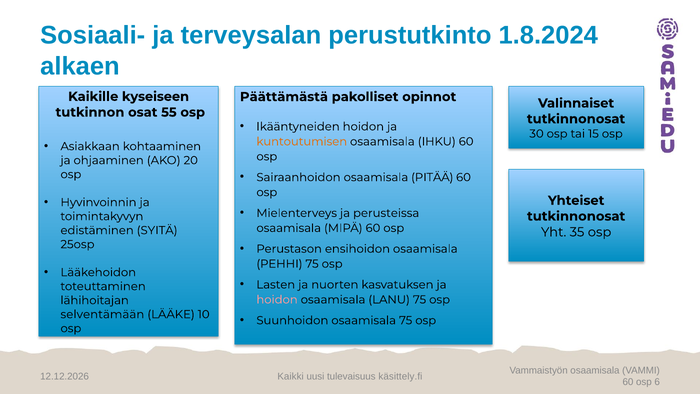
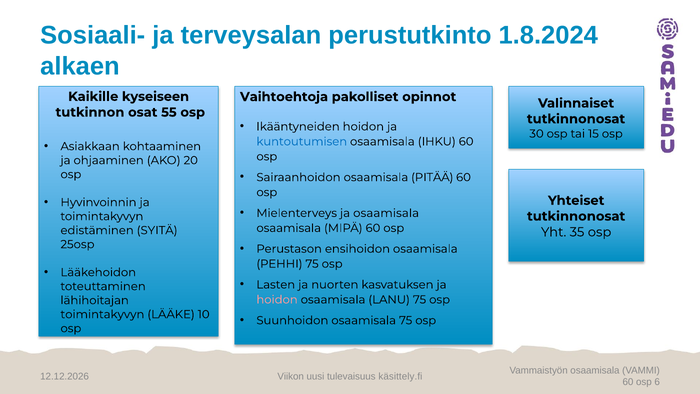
Päättämästä: Päättämästä -> Vaihtoehtoja (284, 97)
kuntoutumisen colour: orange -> blue (302, 141)
ja perusteissa: perusteissa -> osaamisala (386, 213)
selventämään: selventämään -> toimintakyvyn (102, 314)
Kaikki: Kaikki -> Viikon (291, 376)
